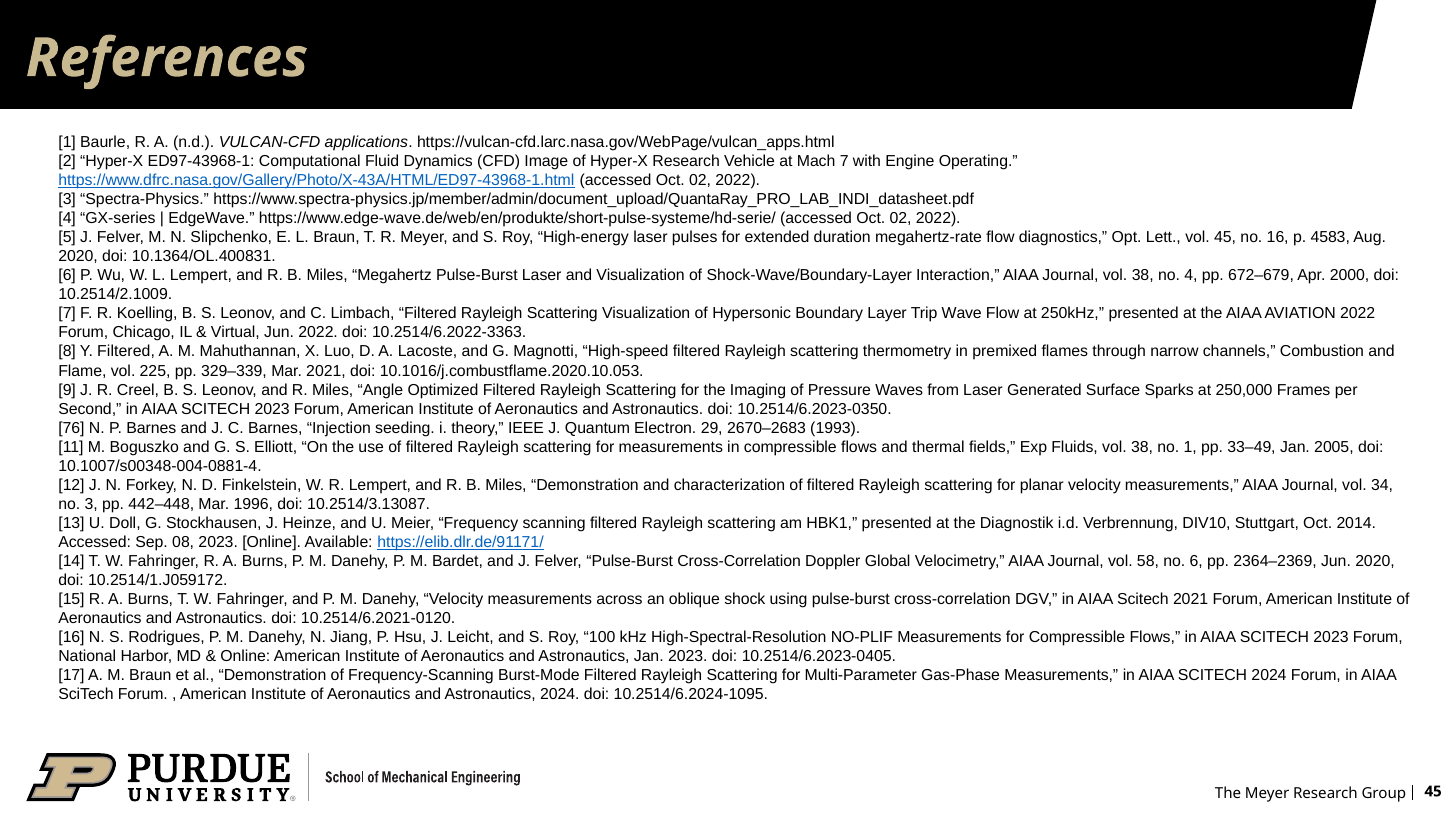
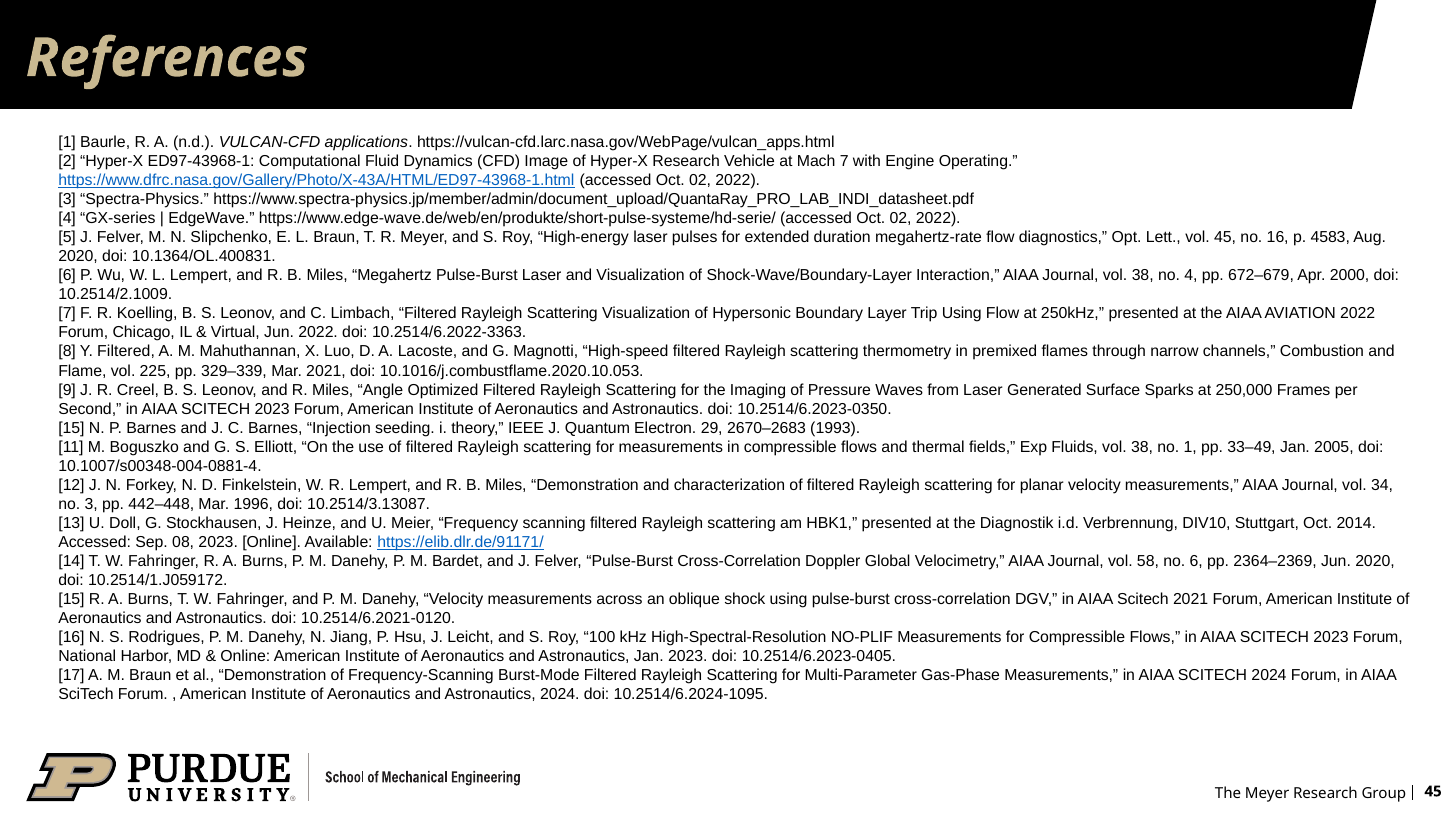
Trip Wave: Wave -> Using (962, 314)
76: 76 -> 15 (72, 428)
